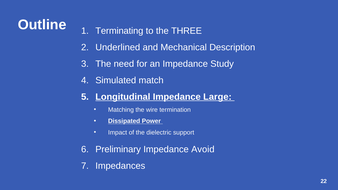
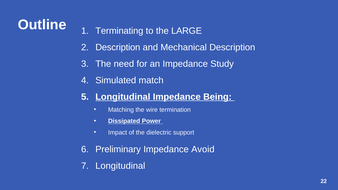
THREE: THREE -> LARGE (187, 31)
Underlined: Underlined -> Description (118, 47)
Large: Large -> Being (217, 97)
Impedances: Impedances -> Longitudinal (120, 166)
